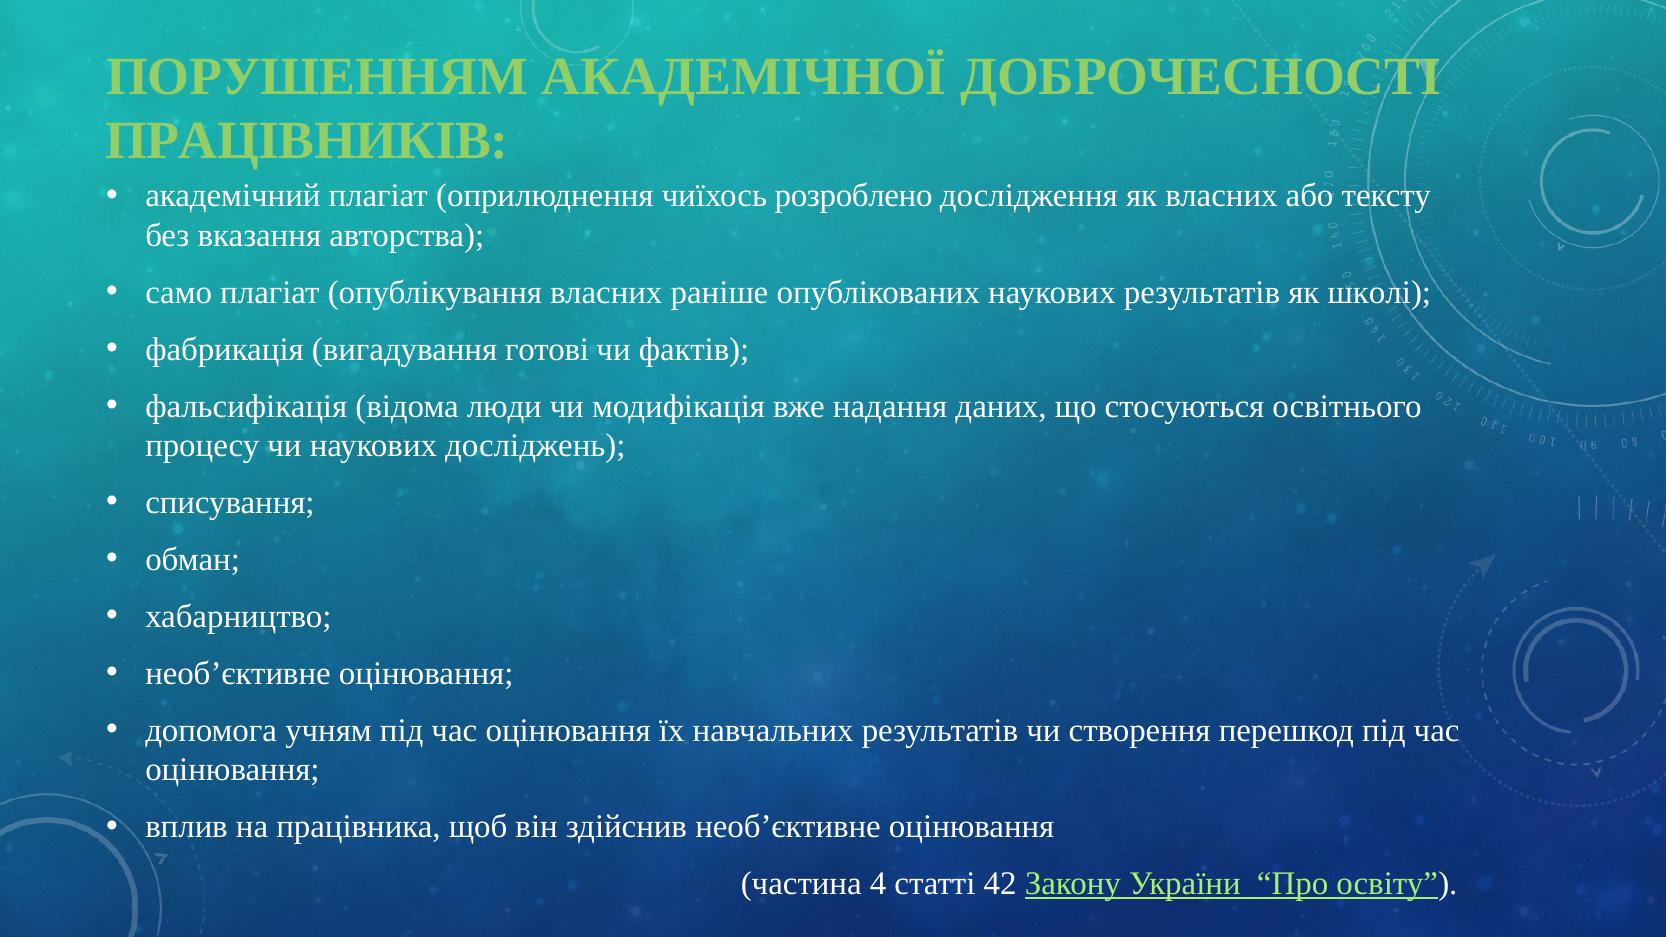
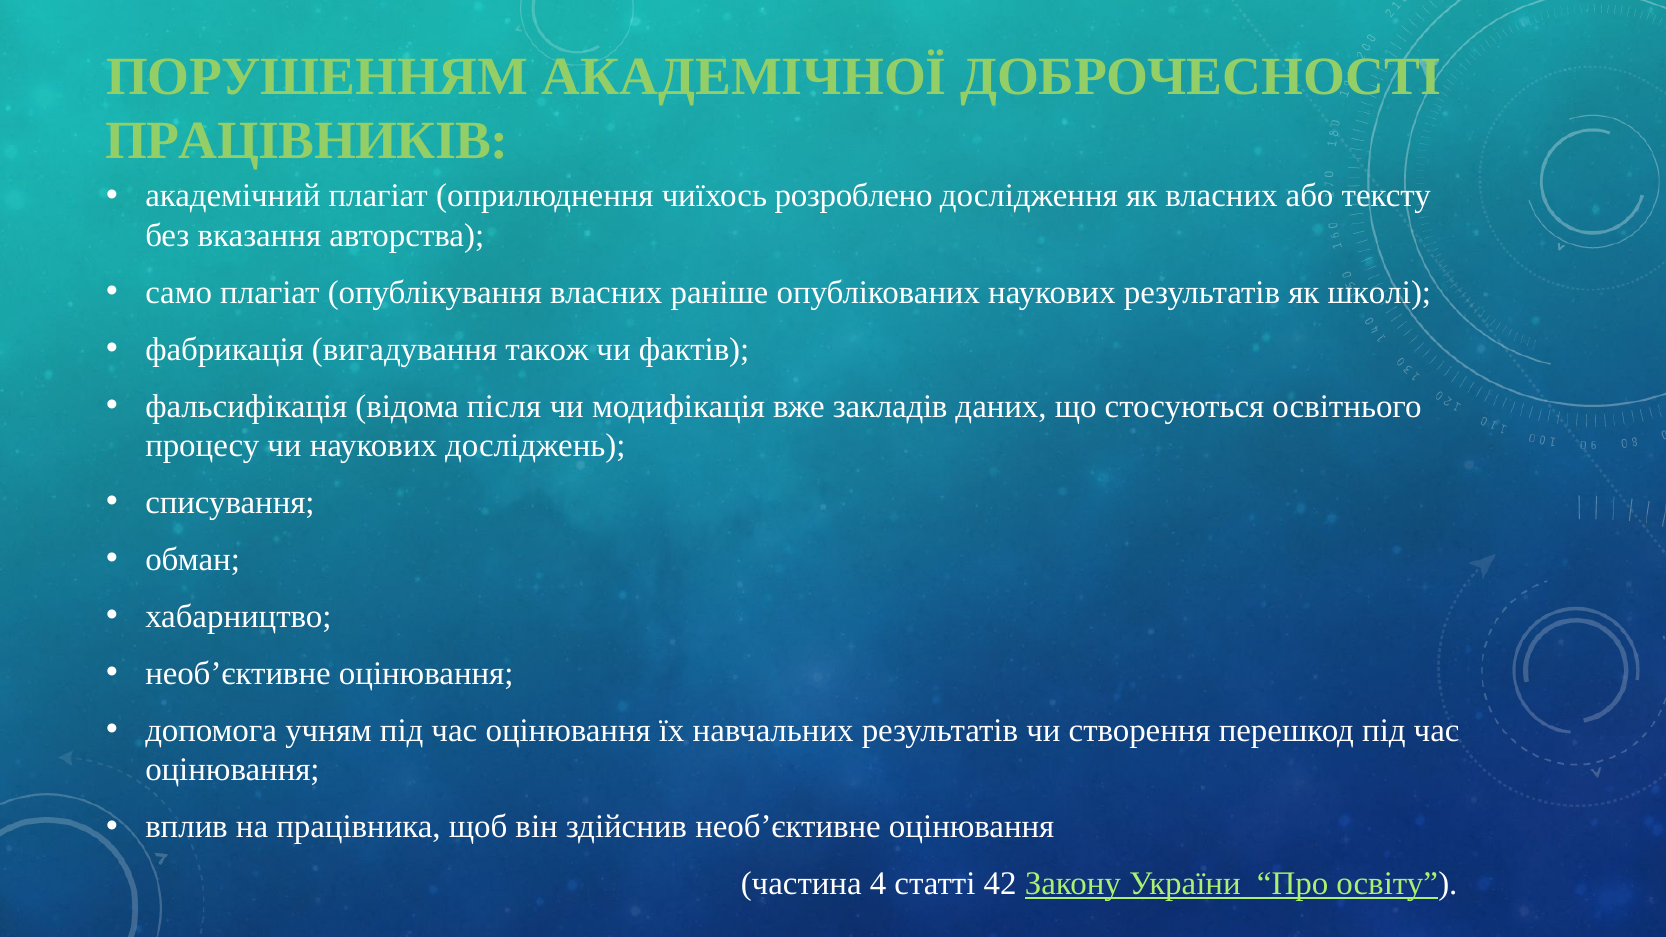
готові: готові -> також (547, 349)
люди: люди -> після (504, 406)
надання: надання -> закладів (890, 406)
